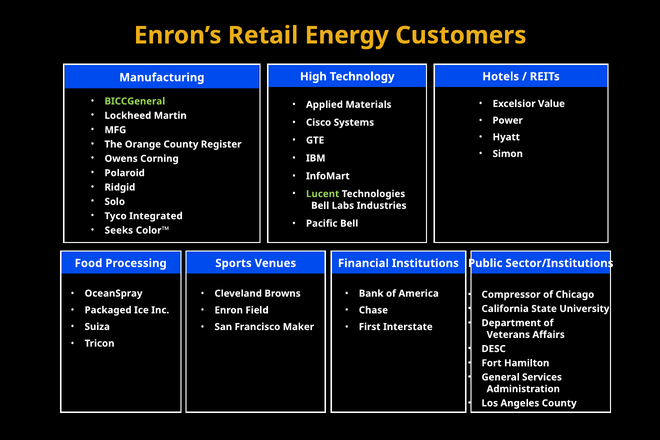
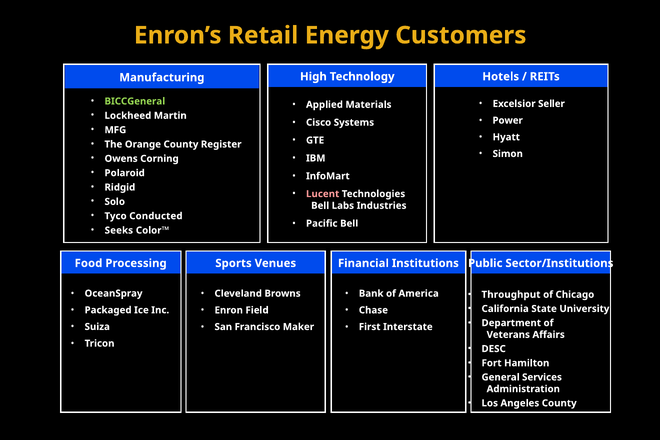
Value: Value -> Seller (551, 104)
Lucent colour: light green -> pink (323, 194)
Integrated: Integrated -> Conducted (156, 216)
Compressor: Compressor -> Throughput (511, 295)
